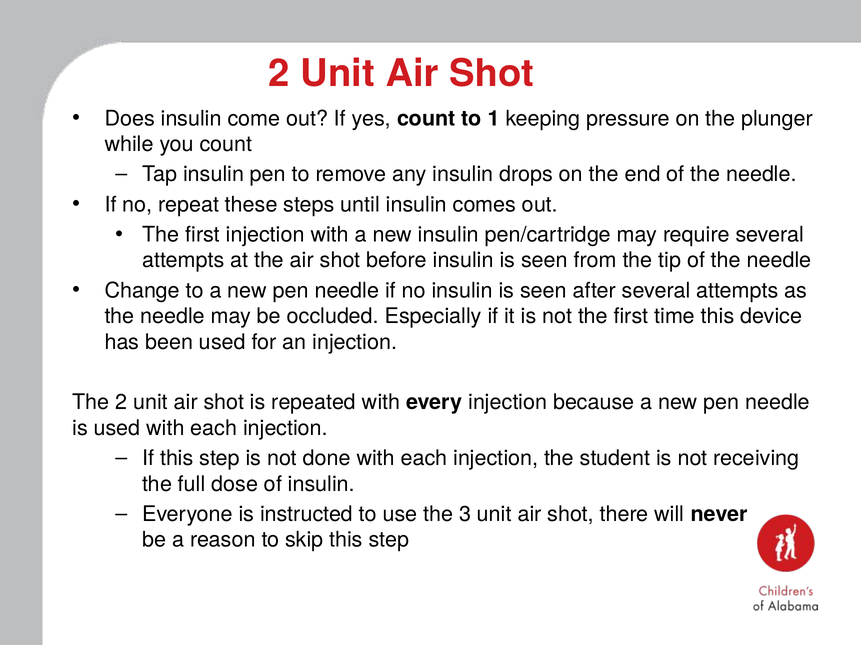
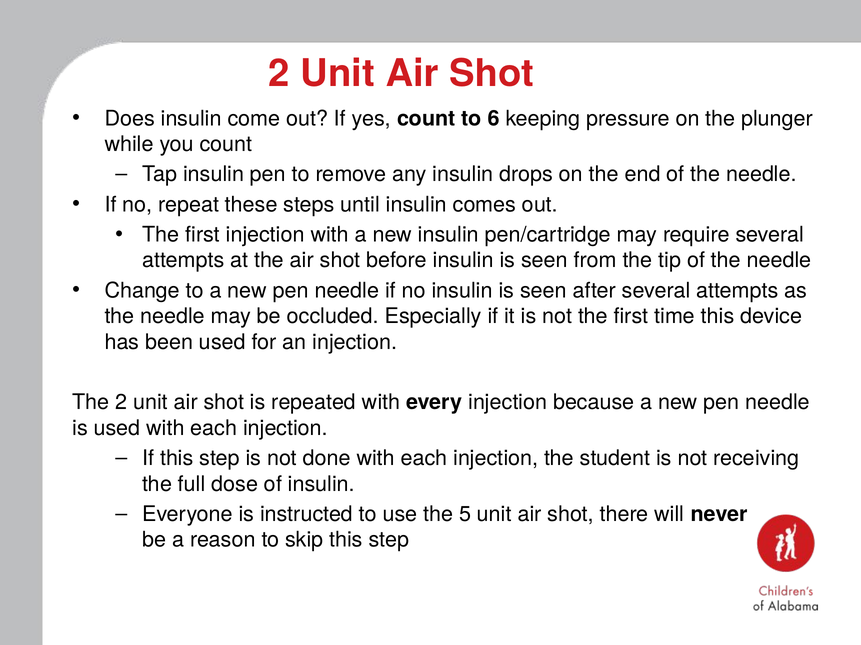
1: 1 -> 6 (494, 119)
3: 3 -> 5 (465, 515)
